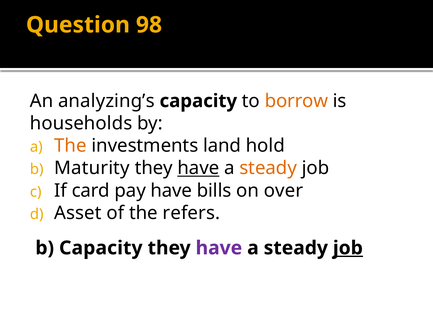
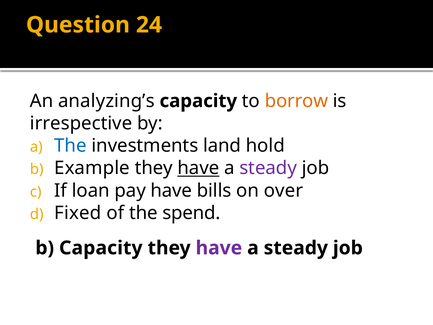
98: 98 -> 24 (149, 25)
households: households -> irrespective (81, 123)
The colour: orange -> blue (70, 146)
Maturity: Maturity -> Example (92, 168)
steady colour: orange -> purple (268, 168)
card: card -> loan (91, 190)
Asset: Asset -> Fixed (78, 213)
refers: refers -> spend (192, 213)
job underline: present -> none (348, 248)
